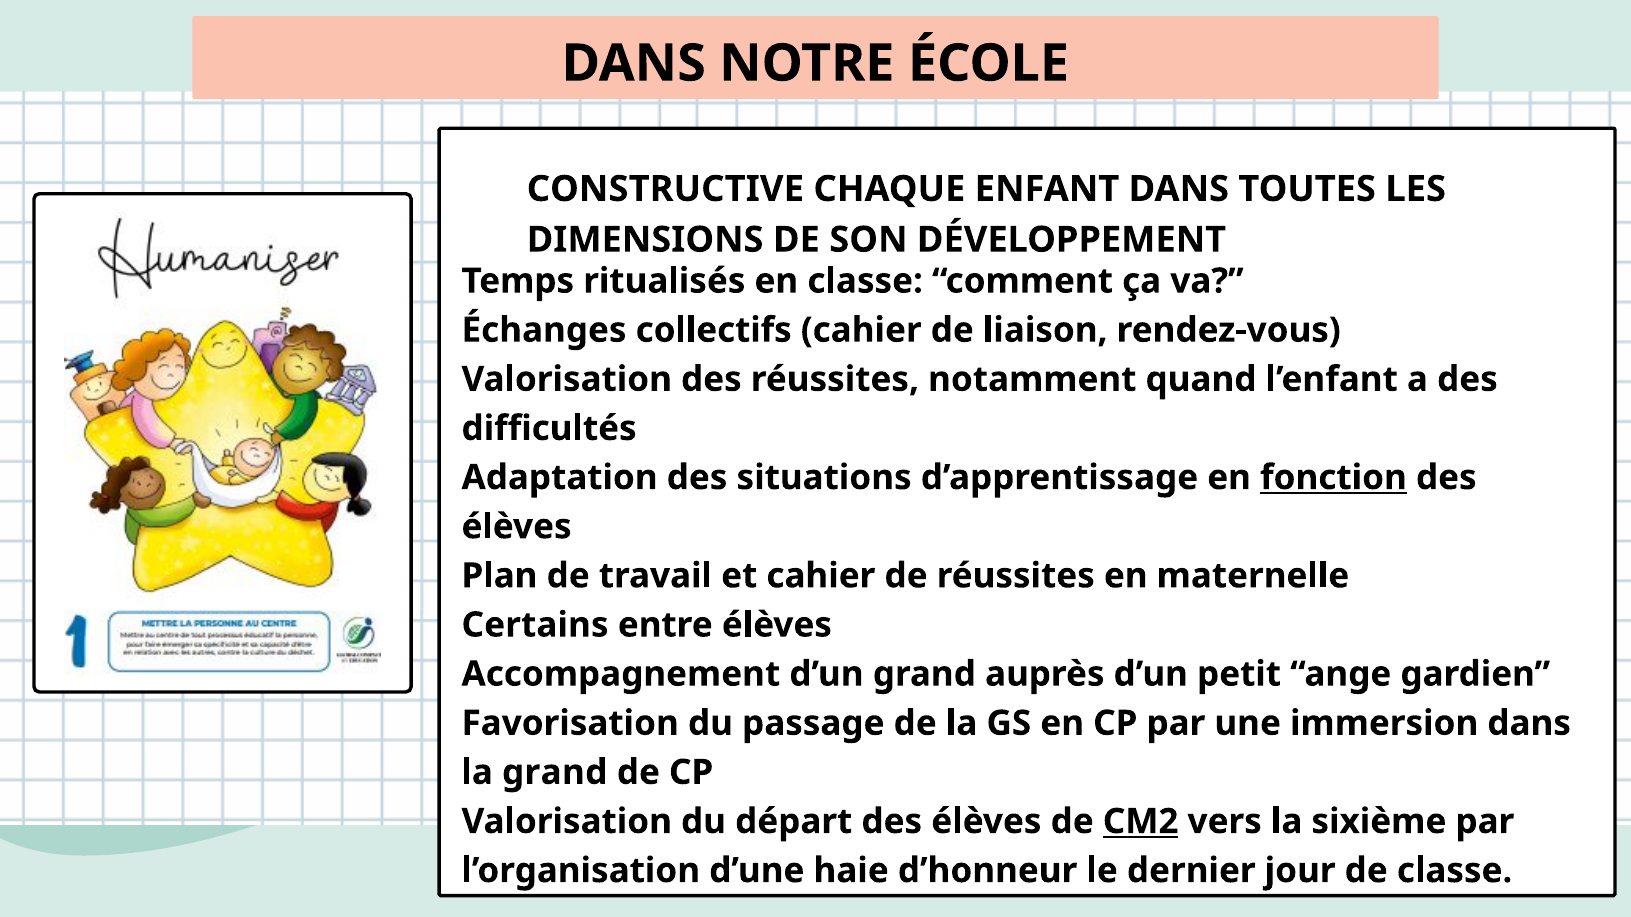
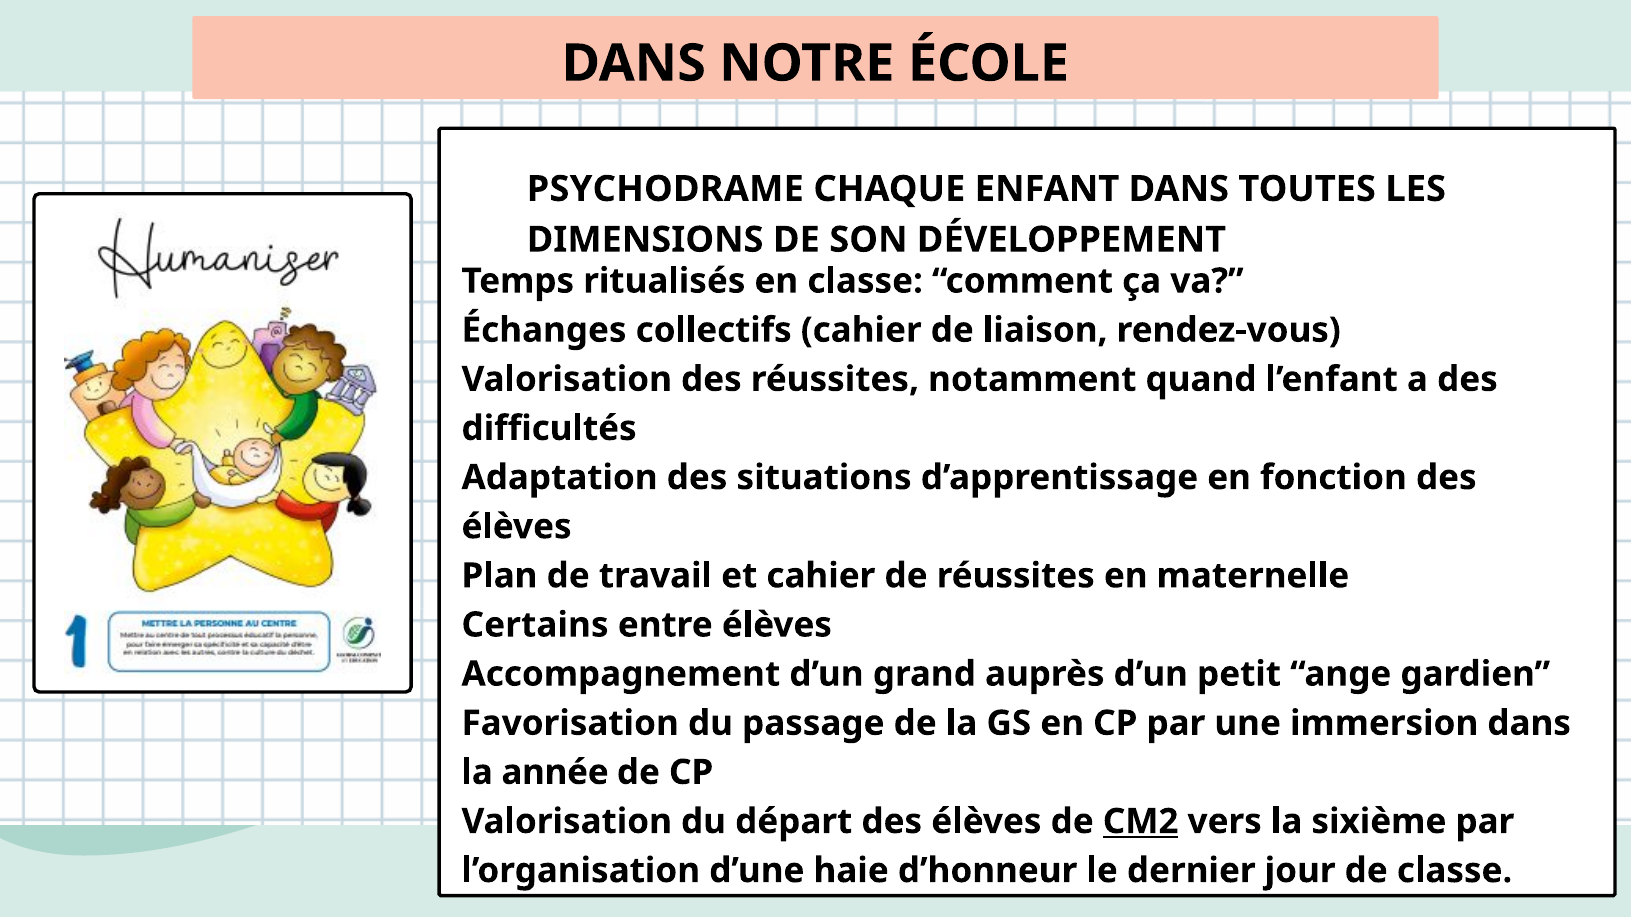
CONSTRUCTIVE: CONSTRUCTIVE -> PSYCHODRAME (665, 189)
fonction underline: present -> none (1333, 478)
la grand: grand -> année (555, 773)
